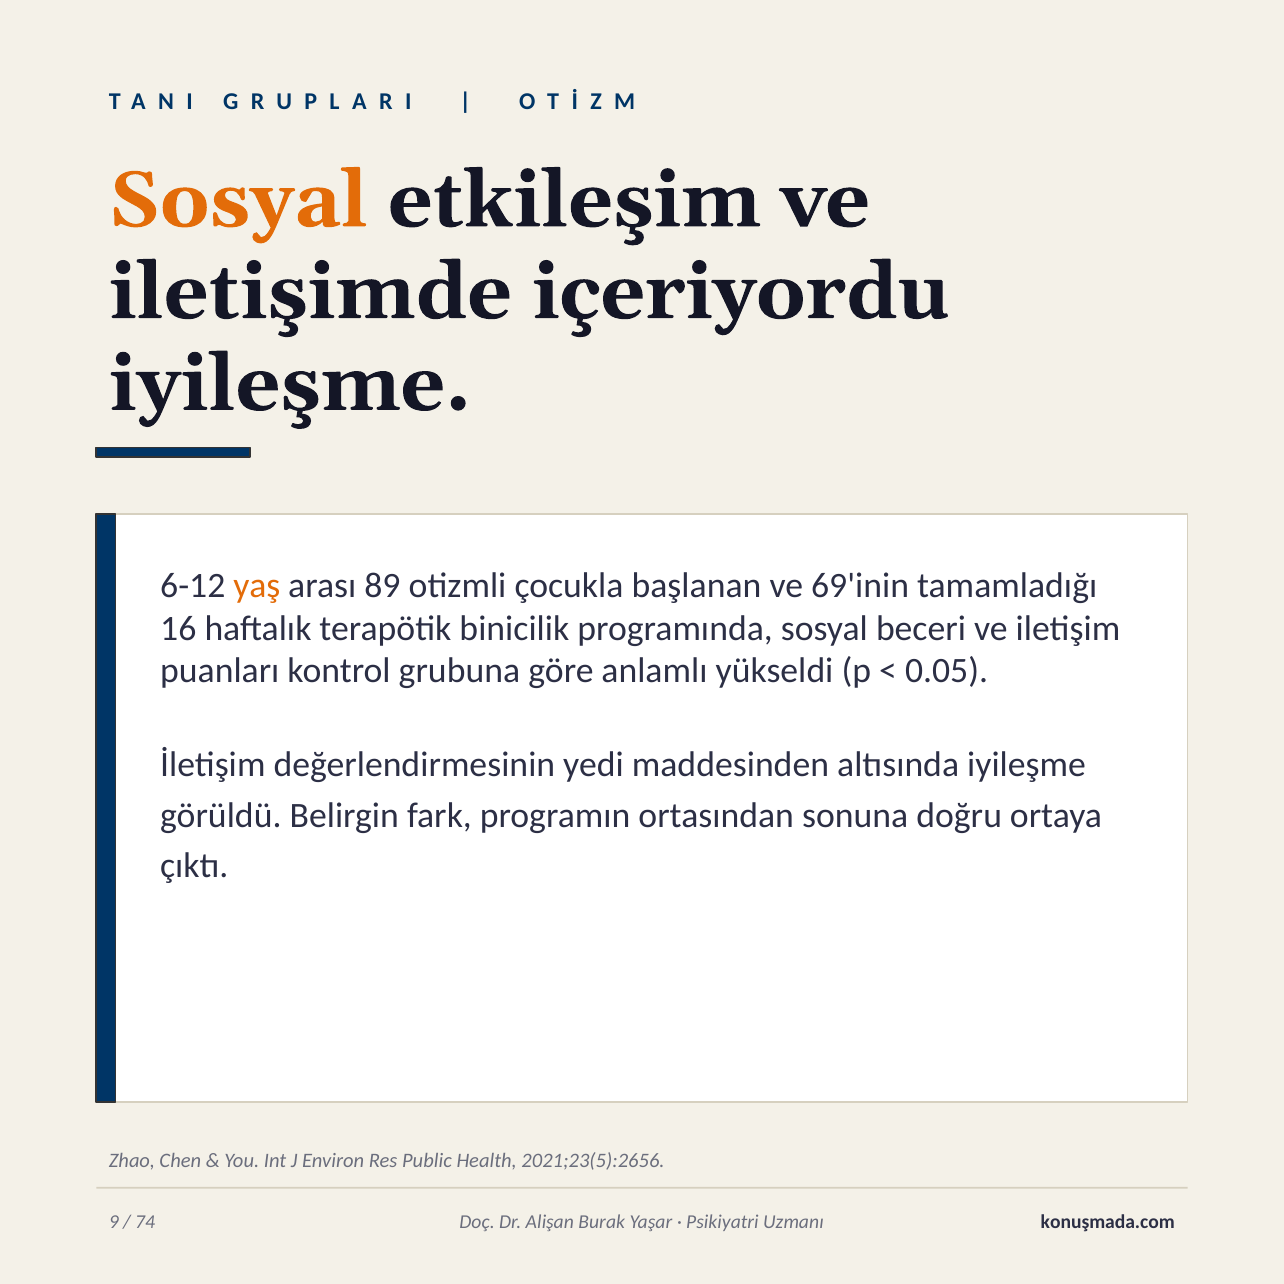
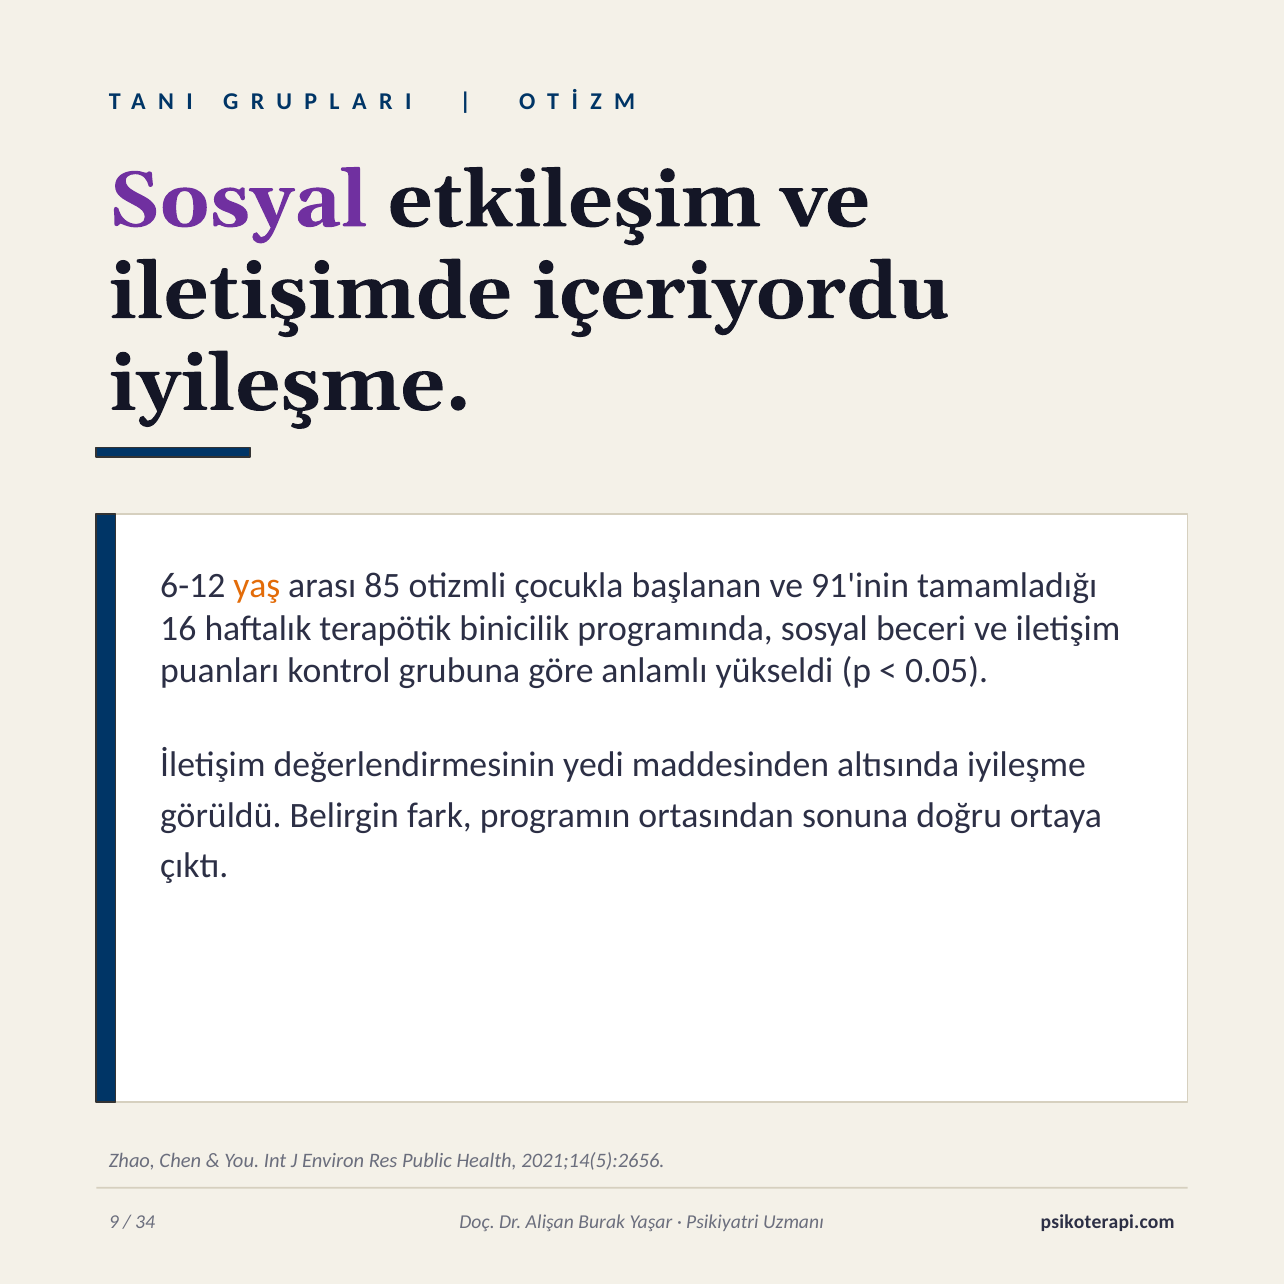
Sosyal colour: orange -> purple (238, 200)
89: 89 -> 85 (382, 586)
69'inin: 69'inin -> 91'inin (860, 586)
2021;23(5):2656: 2021;23(5):2656 -> 2021;14(5):2656 (593, 1160)
74: 74 -> 34 (145, 1222)
konuşmada.com: konuşmada.com -> psikoterapi.com (1108, 1222)
